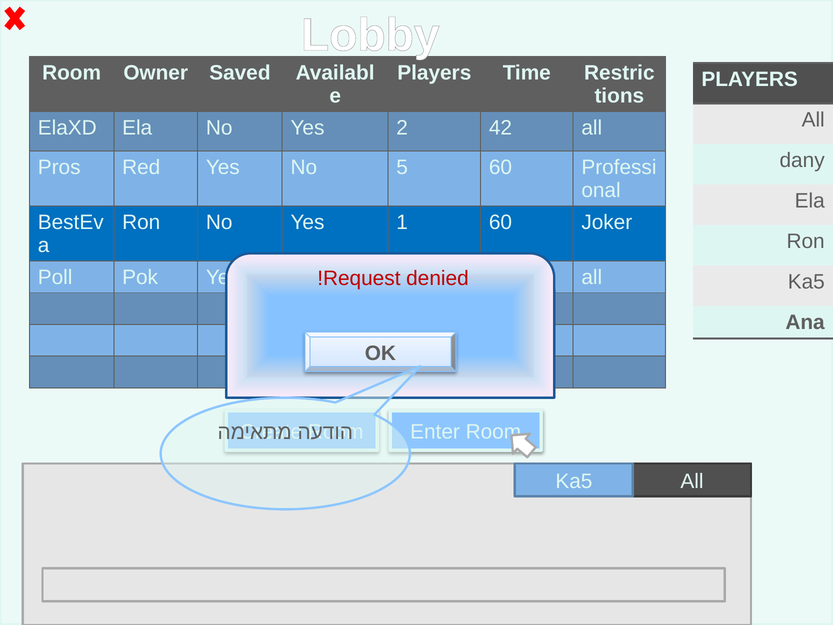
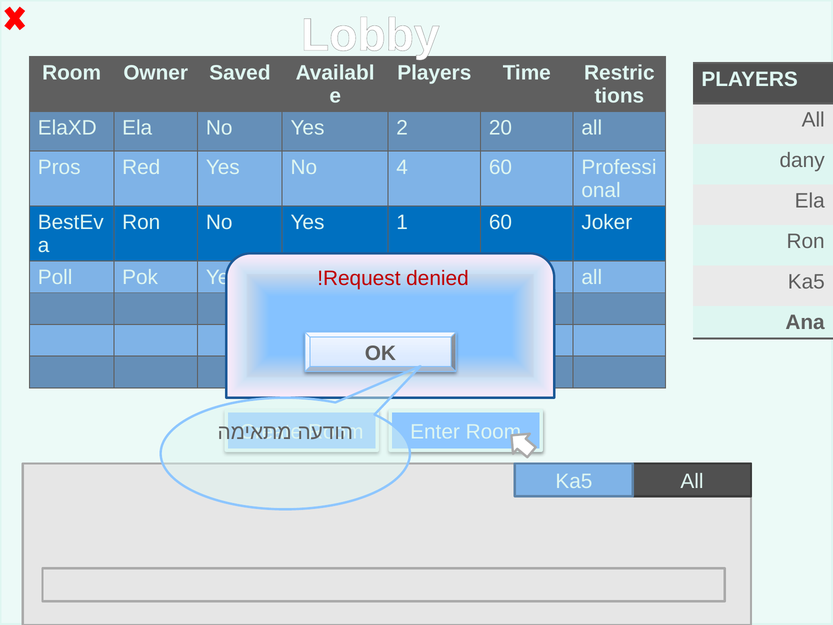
42: 42 -> 20 (500, 128)
5: 5 -> 4 (402, 167)
